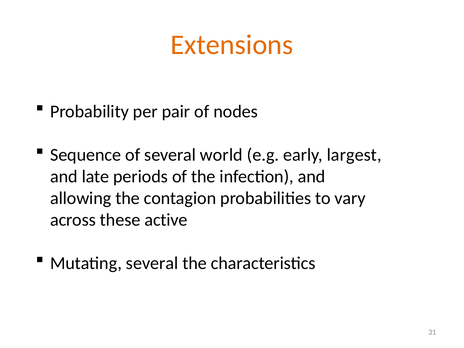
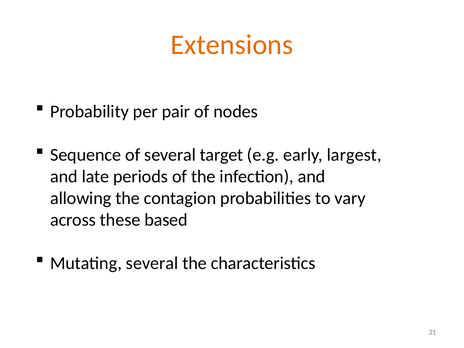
world: world -> target (222, 155)
active: active -> based (166, 220)
